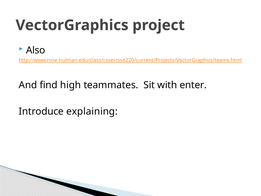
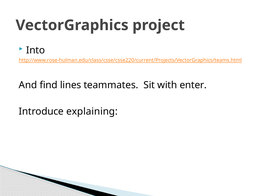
Also: Also -> Into (36, 50)
high: high -> lines (71, 85)
